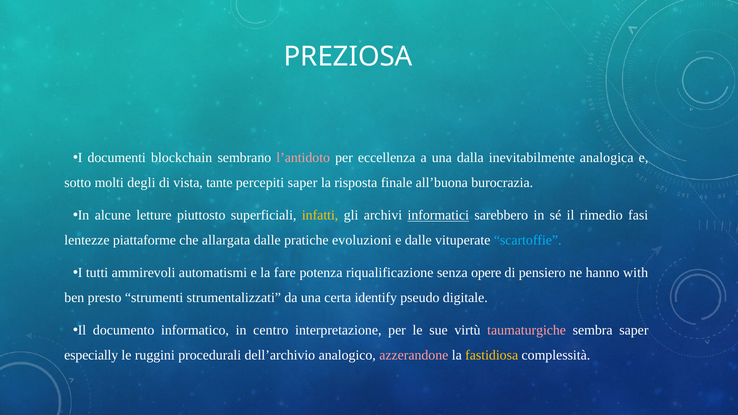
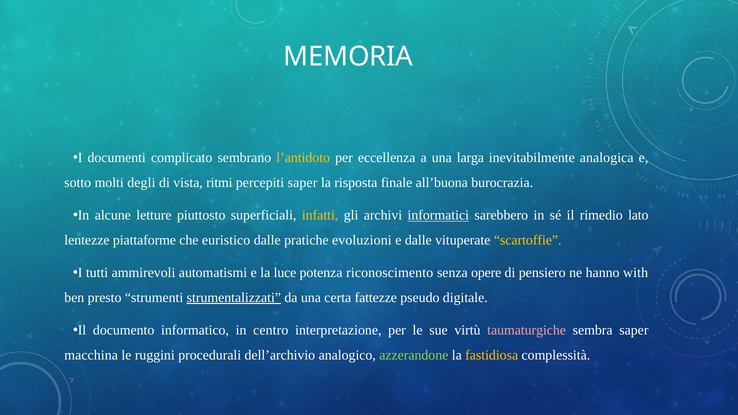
PREZIOSA: PREZIOSA -> MEMORIA (348, 57)
blockchain: blockchain -> complicato (182, 158)
l’antidoto colour: pink -> yellow (303, 158)
dalla: dalla -> larga (470, 158)
tante: tante -> ritmi (219, 183)
fasi: fasi -> lato (638, 215)
allargata: allargata -> euristico (226, 240)
scartoffie colour: light blue -> yellow (528, 240)
fare: fare -> luce (285, 273)
riqualificazione: riqualificazione -> riconoscimento (390, 273)
strumentalizzati underline: none -> present (234, 298)
identify: identify -> fattezze (376, 298)
especially: especially -> macchina (91, 355)
azzerandone colour: pink -> light green (414, 355)
